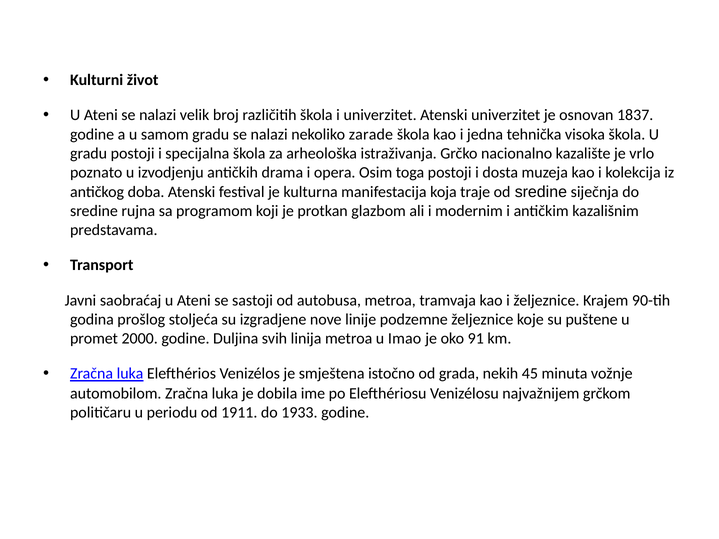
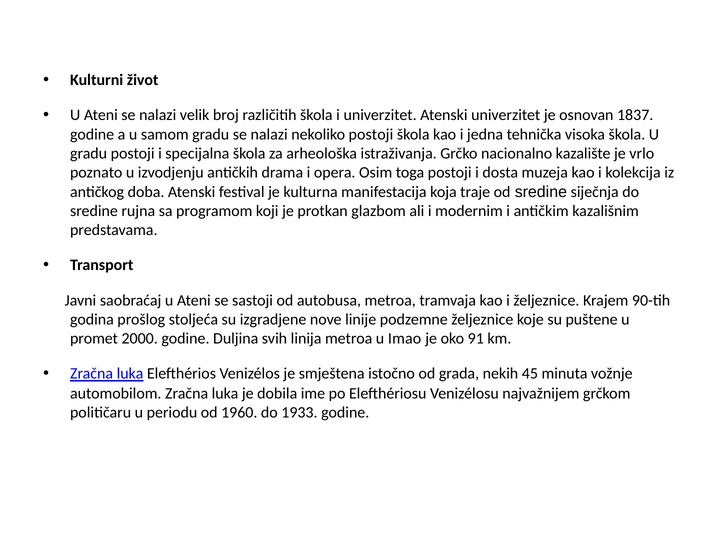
nekoliko zarade: zarade -> postoji (371, 134)
1911: 1911 -> 1960 (239, 413)
